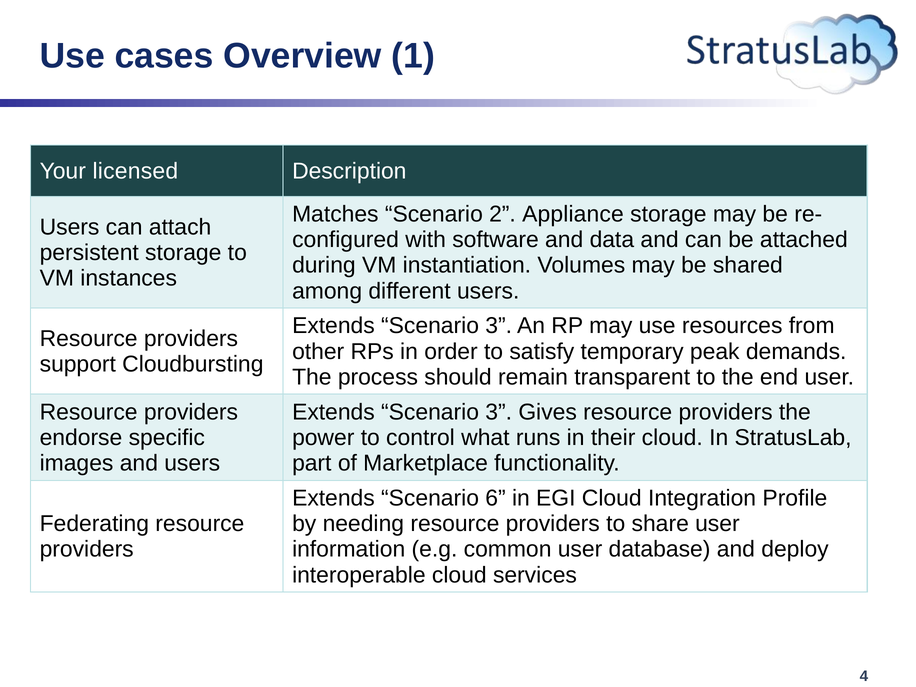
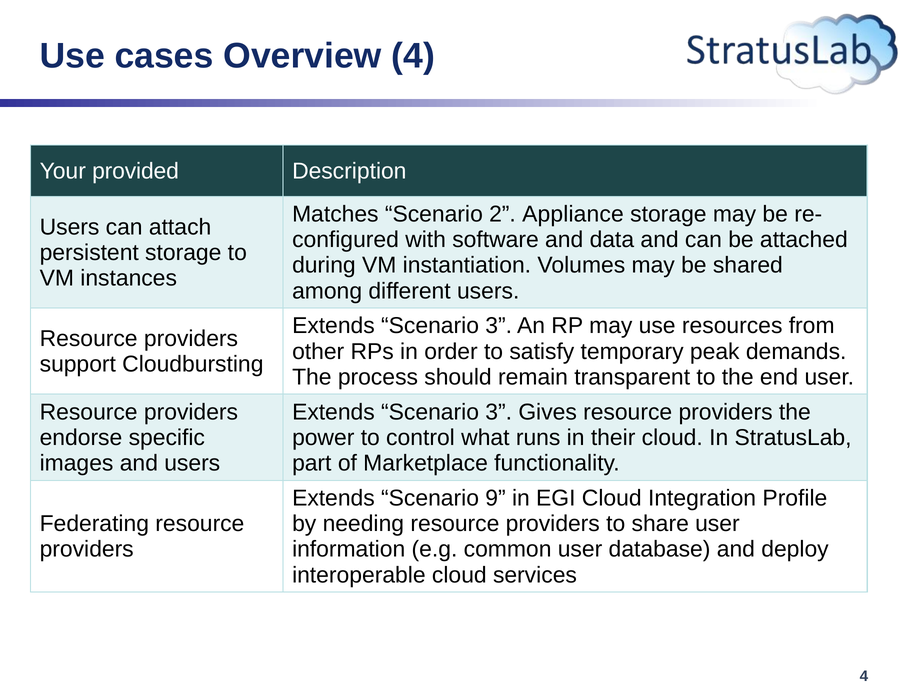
Overview 1: 1 -> 4 (413, 56)
licensed: licensed -> provided (136, 171)
6: 6 -> 9 (496, 498)
